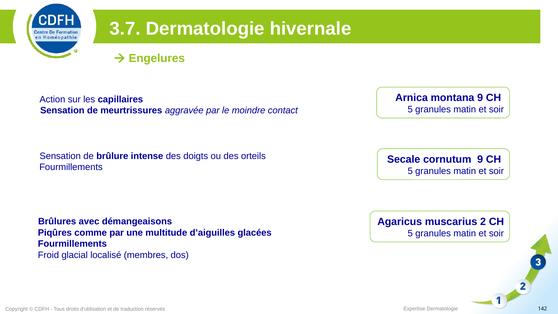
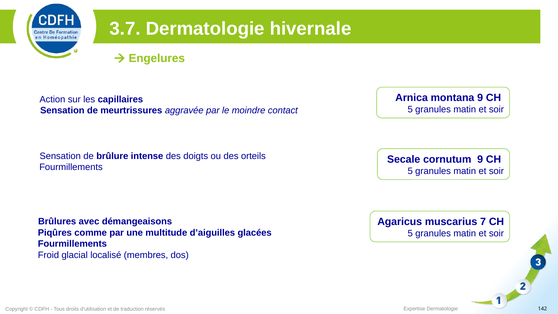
2: 2 -> 7 (483, 222)
